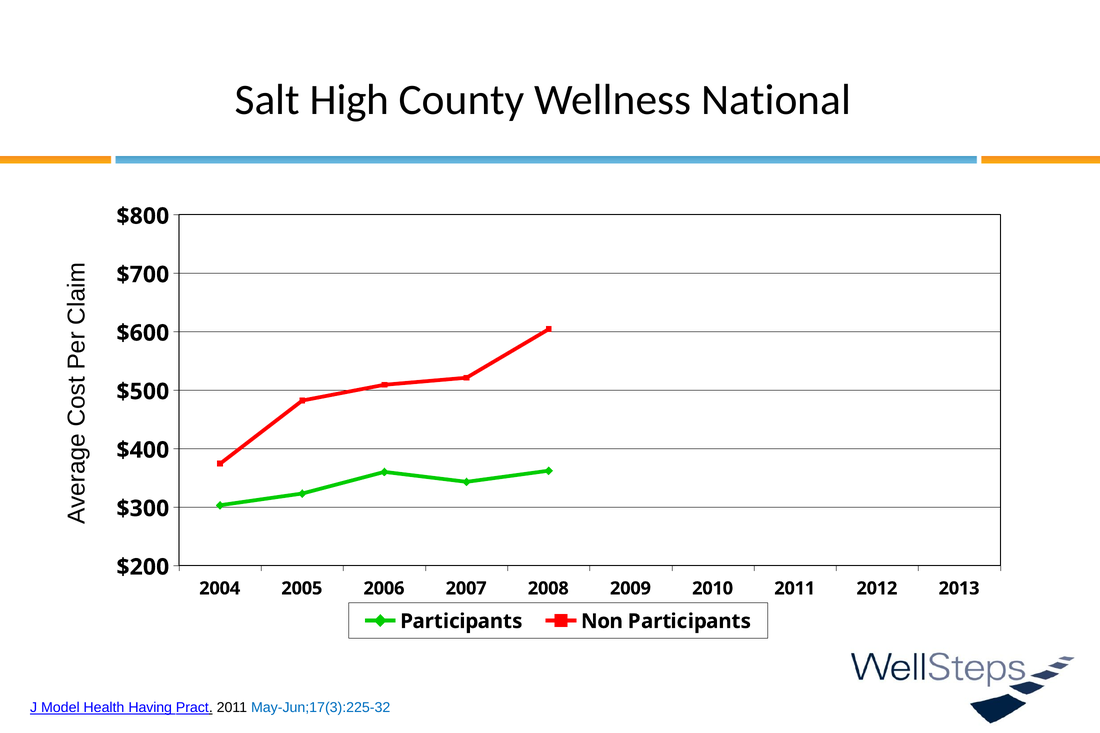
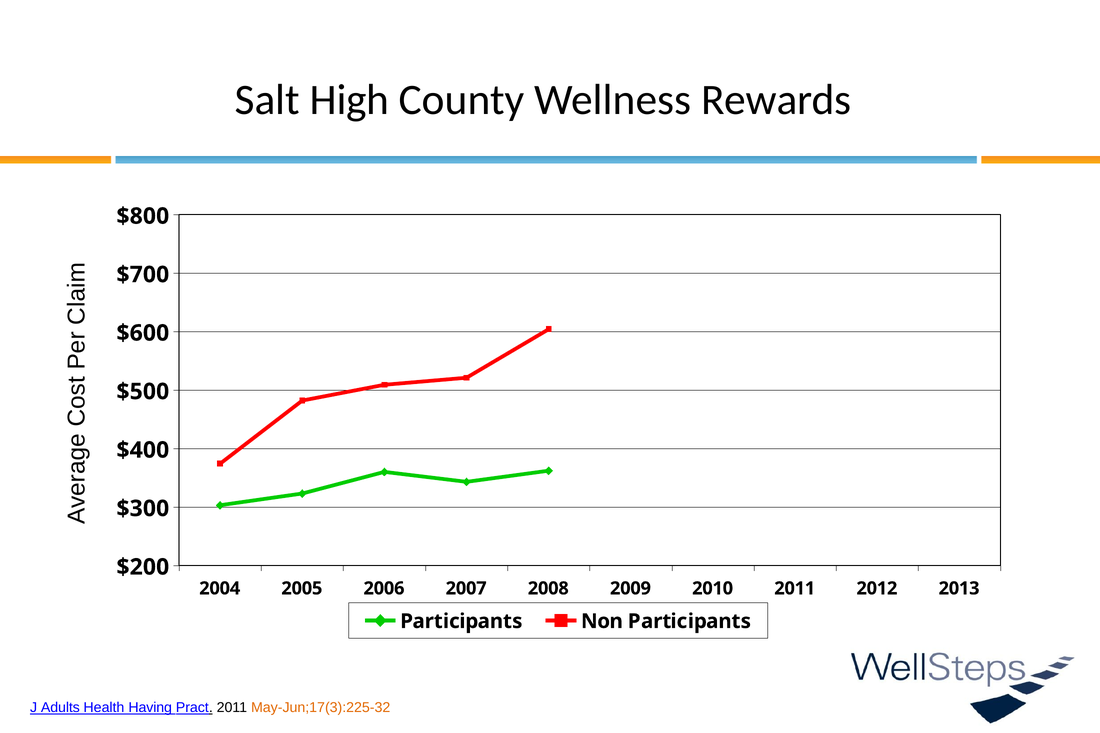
National: National -> Rewards (776, 100)
Model: Model -> Adults (60, 708)
May-Jun;17(3):225-32 colour: blue -> orange (321, 708)
